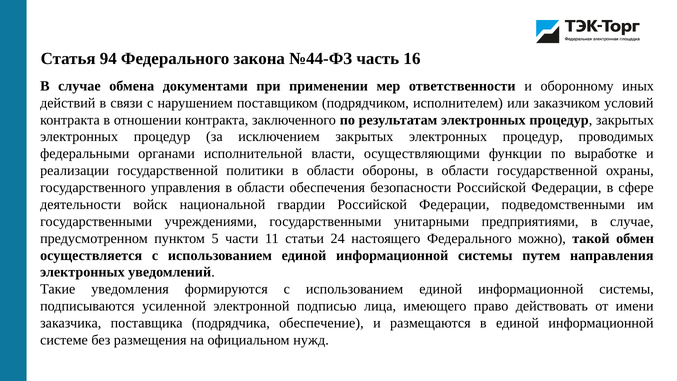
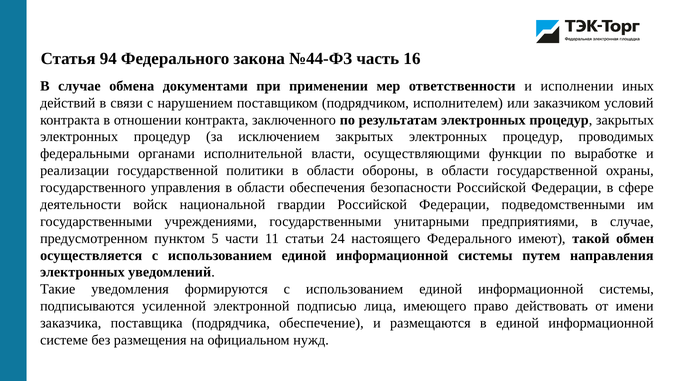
оборонному: оборонному -> исполнении (577, 86)
можно: можно -> имеют (542, 238)
